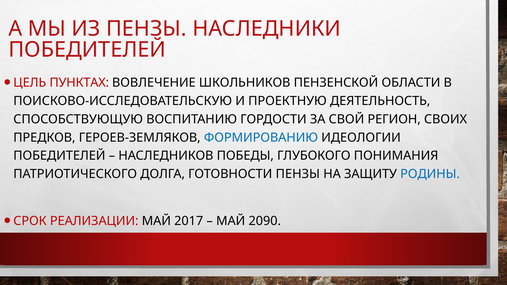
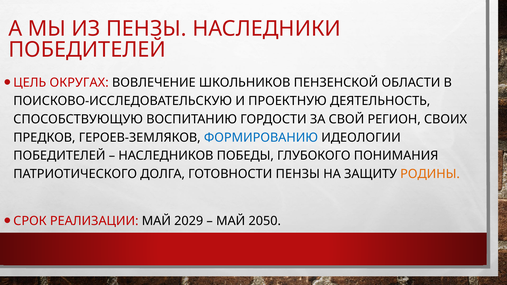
ПУНКТАХ: ПУНКТАХ -> ОКРУГАХ (79, 83)
РОДИНЫ colour: blue -> orange (430, 174)
2017: 2017 -> 2029 (189, 221)
2090: 2090 -> 2050 (265, 221)
